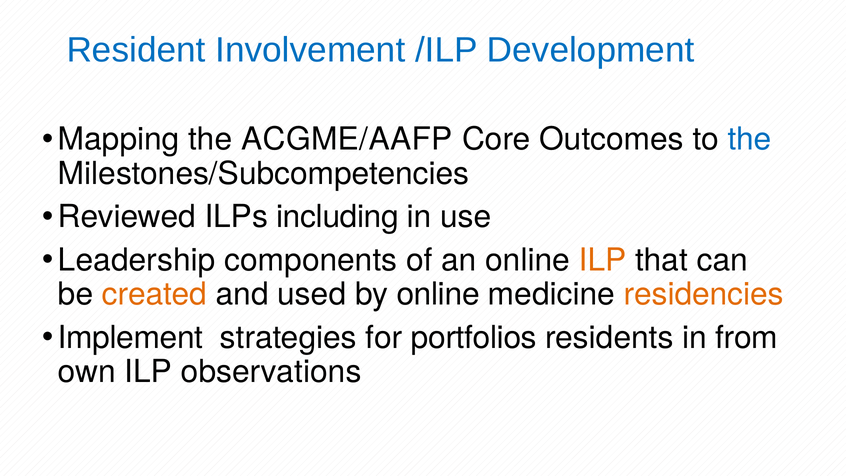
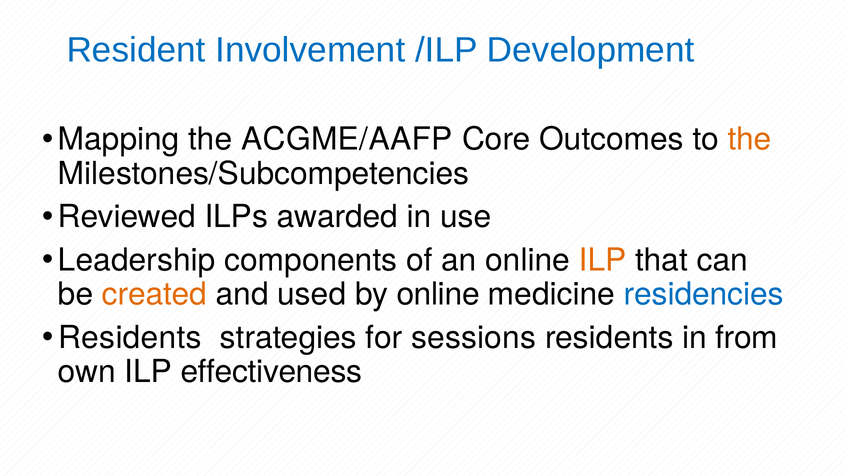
the colour: blue -> orange (750, 139)
including: including -> awarded (337, 217)
residencies colour: orange -> blue (704, 294)
Implement: Implement -> Residents (130, 337)
portfolios: portfolios -> sessions (474, 337)
observations: observations -> effectiveness (271, 372)
